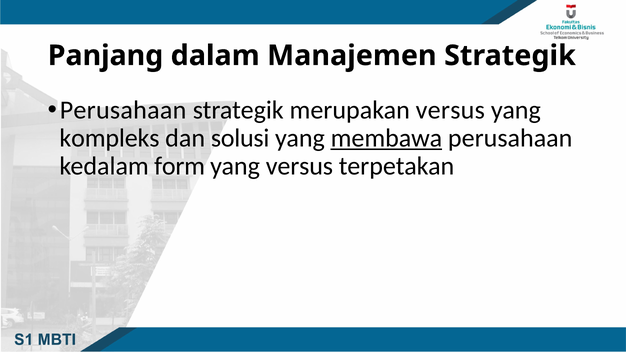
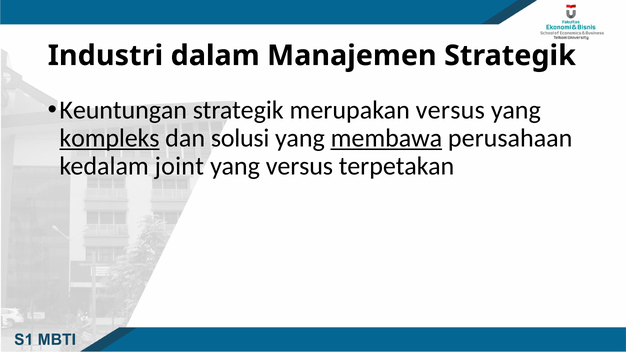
Panjang: Panjang -> Industri (105, 56)
Perusahaan: Perusahaan -> Keuntungan (123, 110)
kompleks underline: none -> present (109, 138)
form: form -> joint (179, 166)
